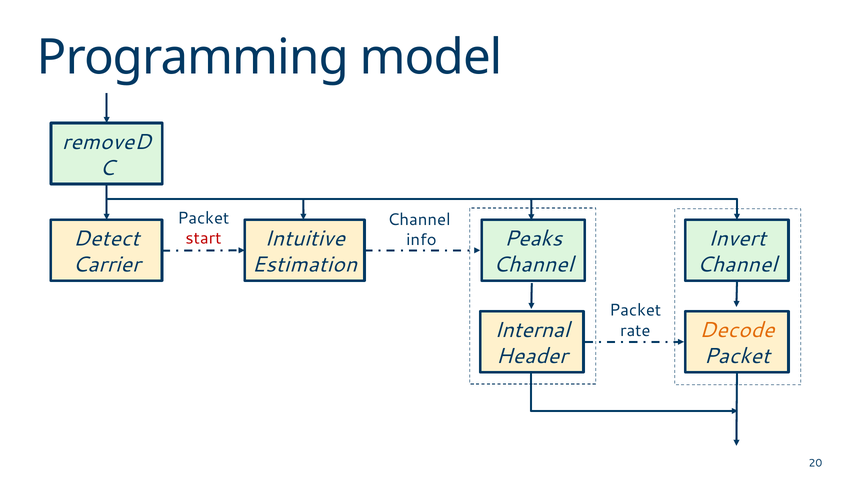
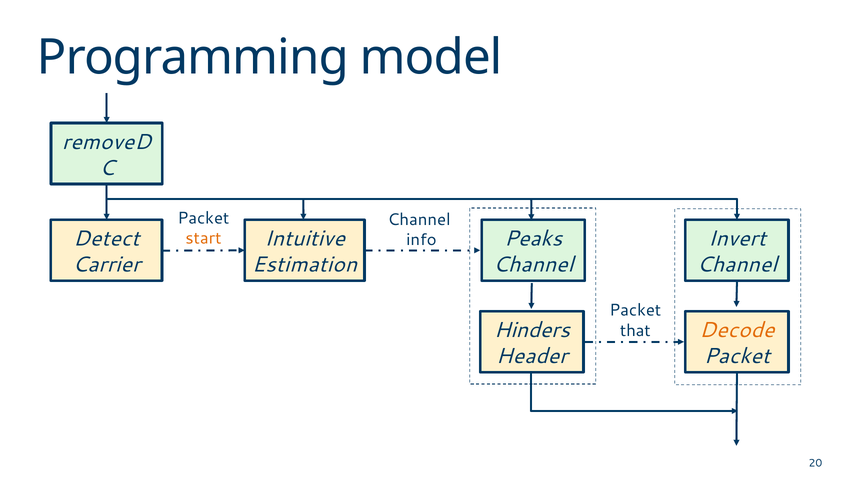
start colour: red -> orange (203, 238)
Internal: Internal -> Hinders (532, 330)
rate: rate -> that (635, 331)
